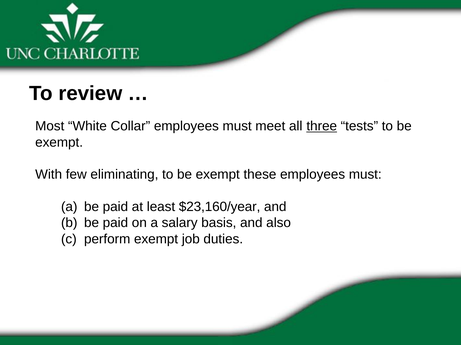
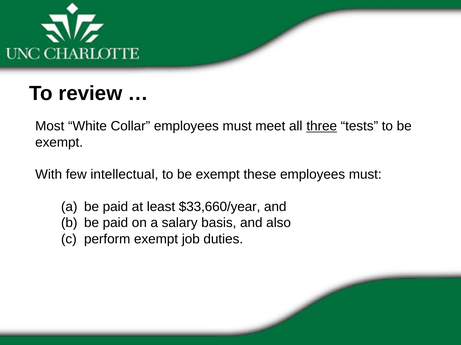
eliminating: eliminating -> intellectual (124, 175)
$23,160/year: $23,160/year -> $33,660/year (220, 207)
